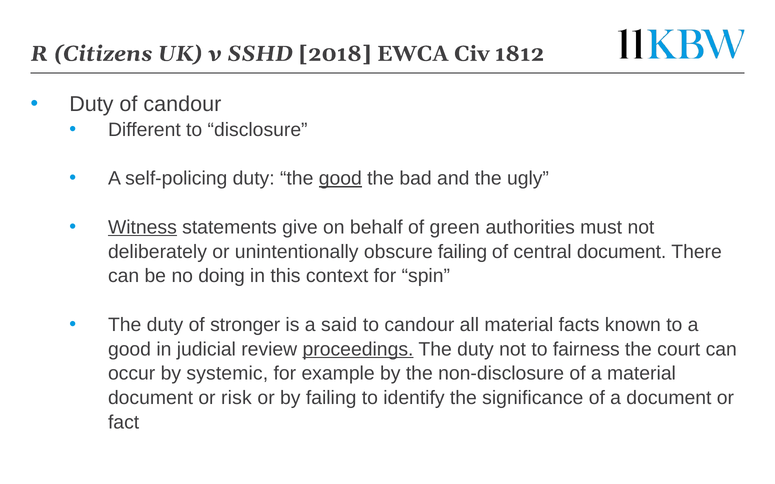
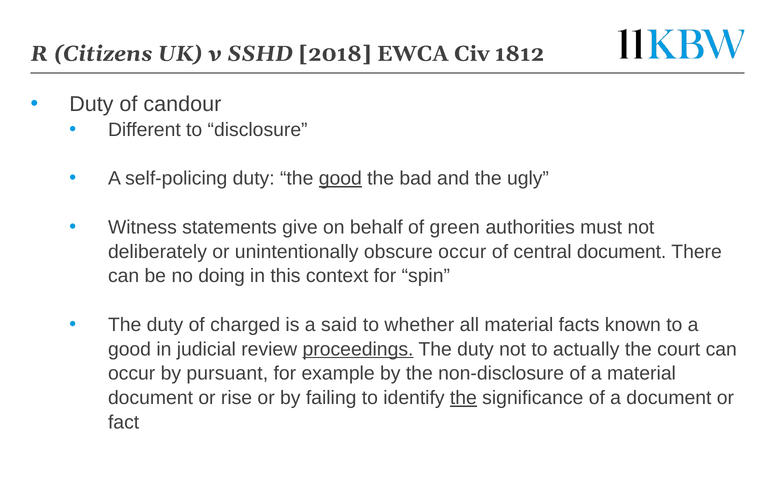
Witness underline: present -> none (142, 227)
obscure failing: failing -> occur (462, 252)
stronger: stronger -> charged (245, 325)
to candour: candour -> whether (419, 325)
fairness: fairness -> actually (586, 349)
systemic: systemic -> pursuant (227, 374)
risk: risk -> rise (237, 398)
the underline: none -> present (463, 398)
